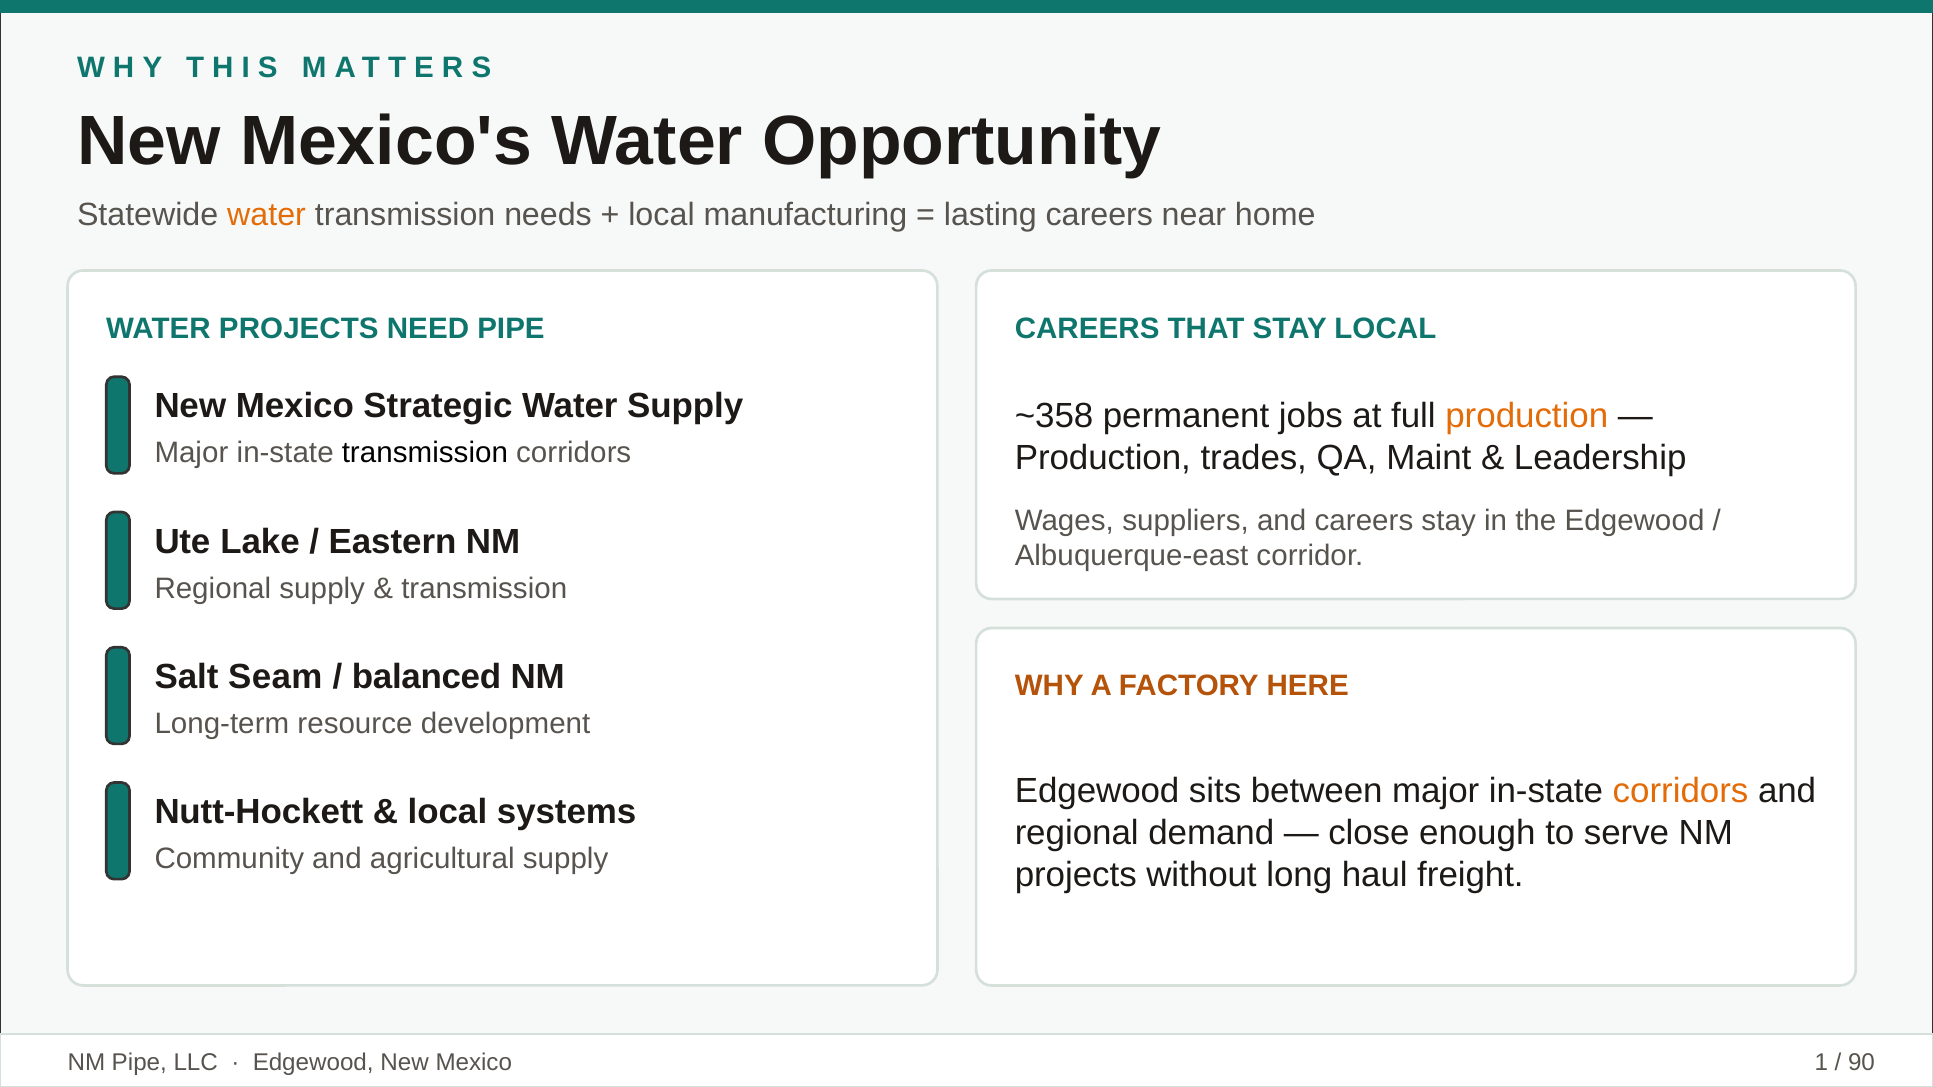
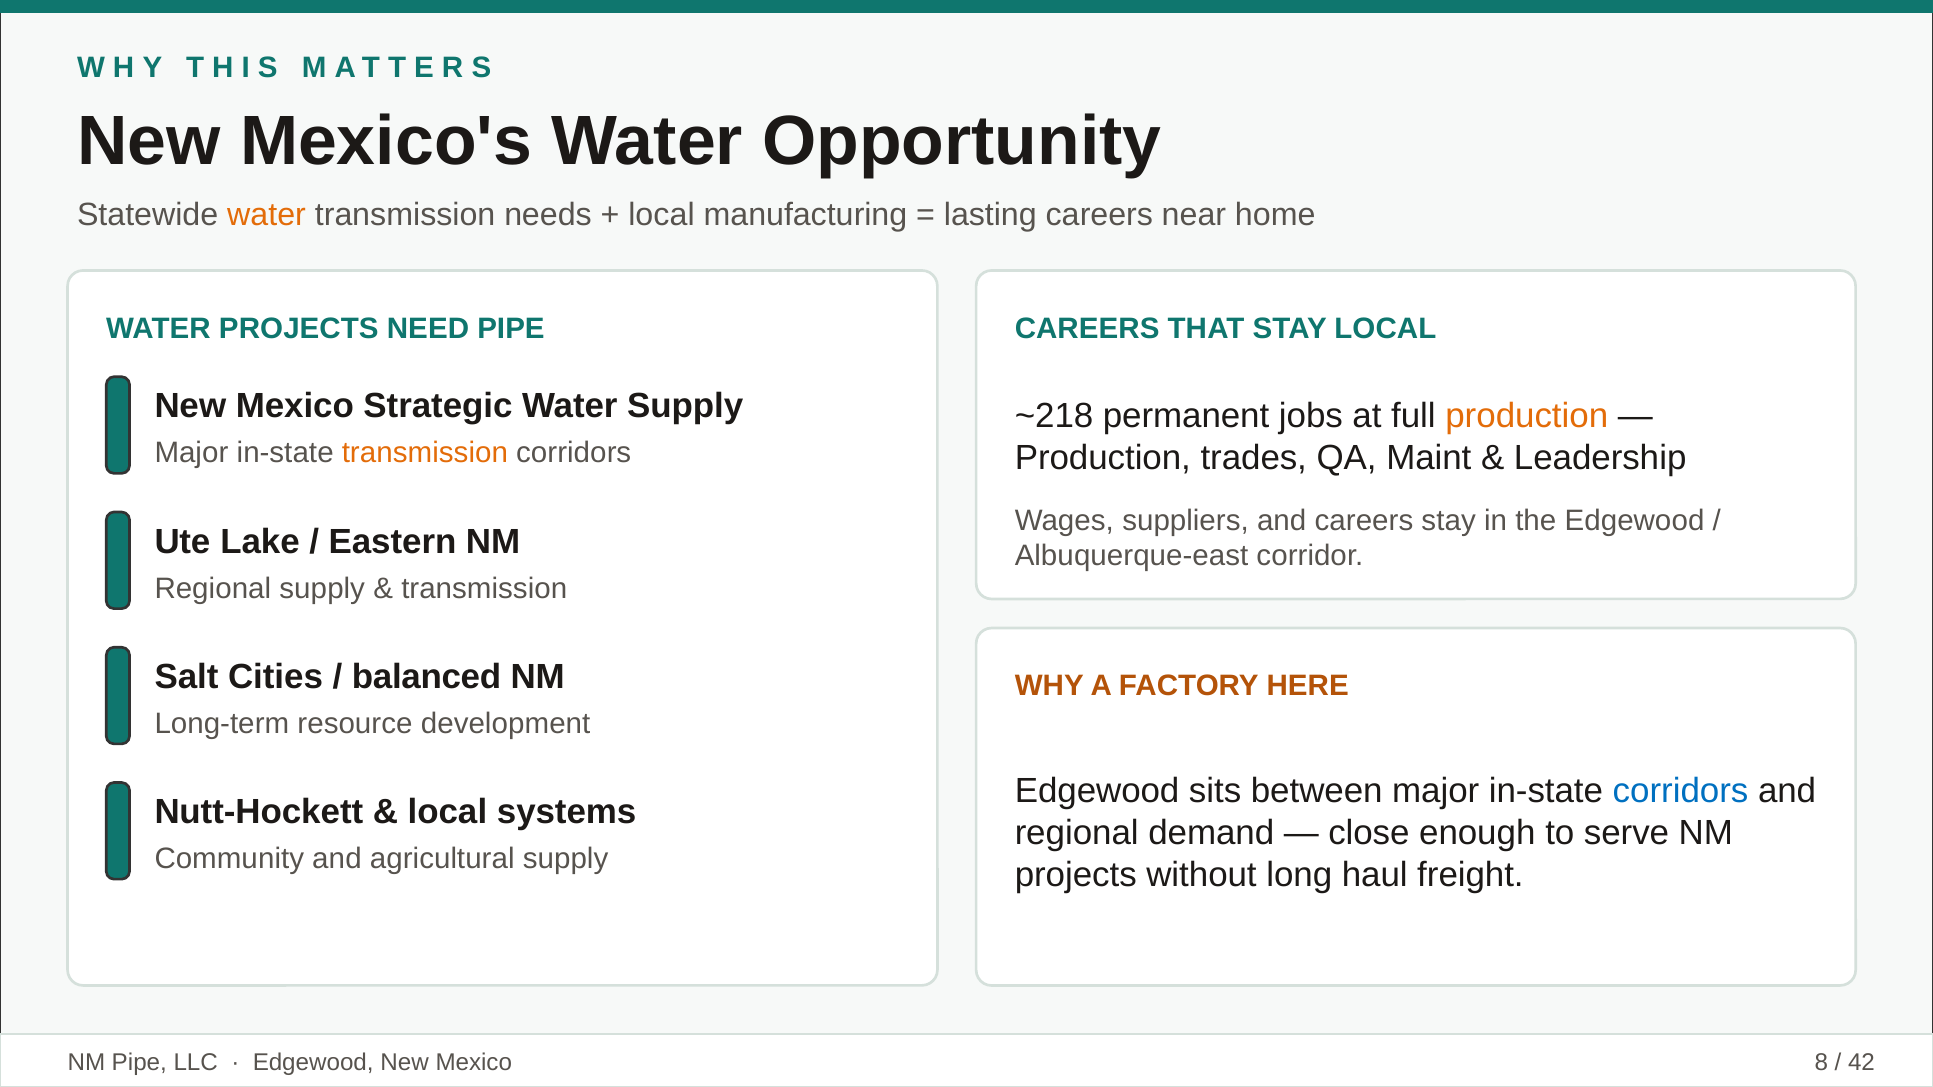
~358: ~358 -> ~218 (1054, 416)
transmission colour: black -> orange (425, 453)
Seam: Seam -> Cities (275, 677)
corridors colour: orange -> blue (1681, 792)
1: 1 -> 8 (1821, 1063)
90: 90 -> 42 (1862, 1063)
